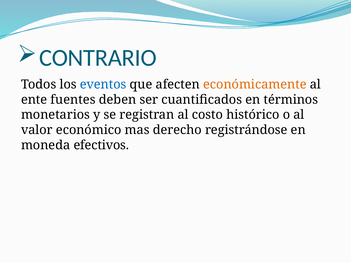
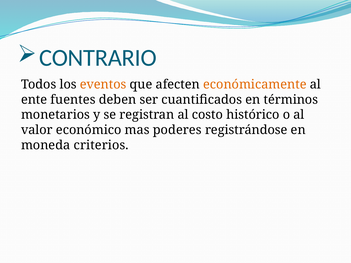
eventos colour: blue -> orange (103, 85)
derecho: derecho -> poderes (177, 130)
efectivos: efectivos -> criterios (101, 145)
